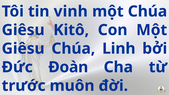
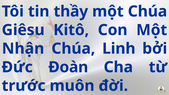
vinh: vinh -> thầy (71, 11)
Giêsu: Giêsu -> Nhận (23, 49)
